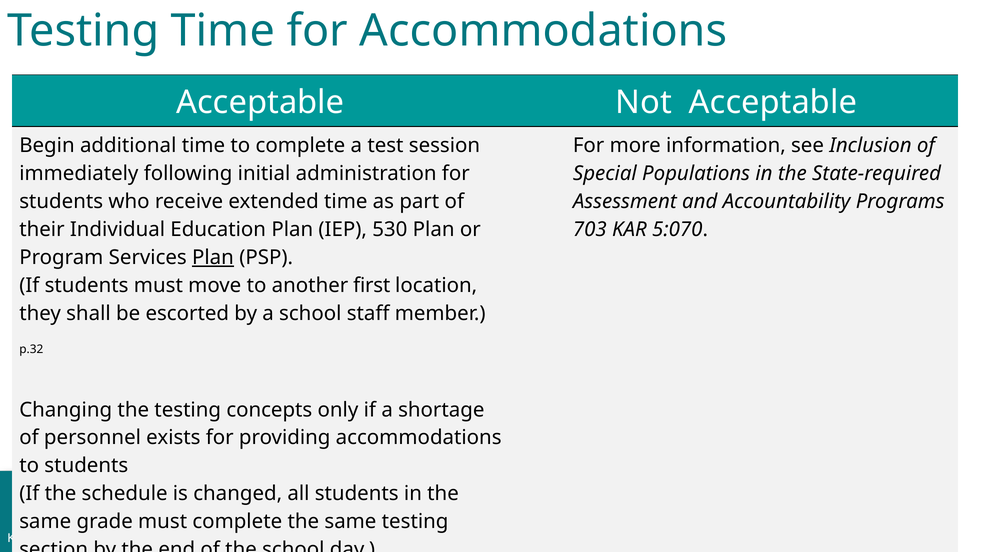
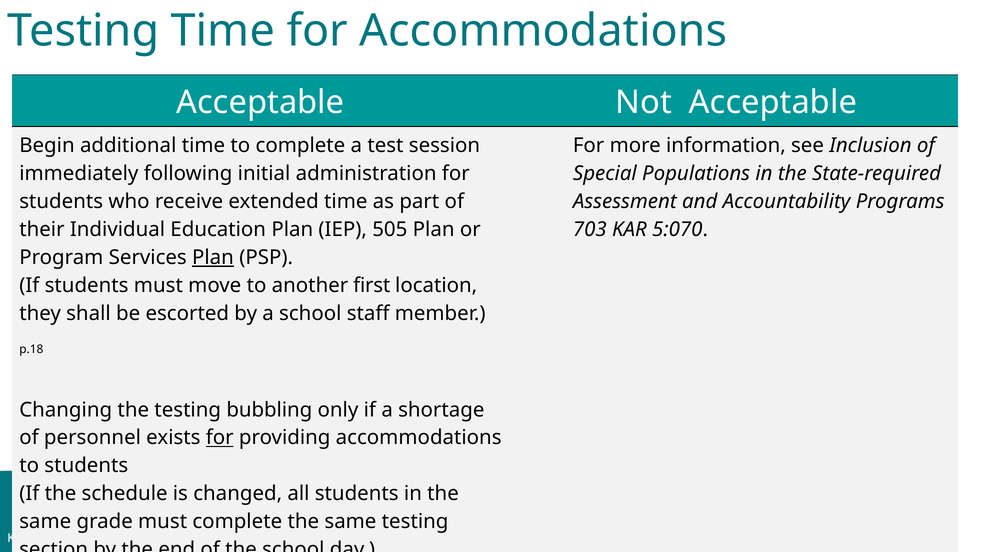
530: 530 -> 505 (390, 229)
p.32: p.32 -> p.18 (31, 349)
concepts: concepts -> bubbling (269, 410)
for underline: none -> present (220, 438)
